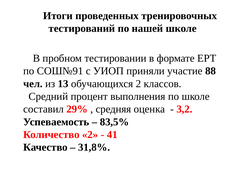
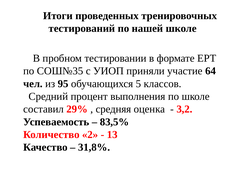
СОШ№91: СОШ№91 -> СОШ№35 (60, 71)
88: 88 -> 64 (211, 71)
13: 13 -> 95 (63, 84)
обучающихся 2: 2 -> 5 (138, 84)
41: 41 -> 13 (112, 135)
